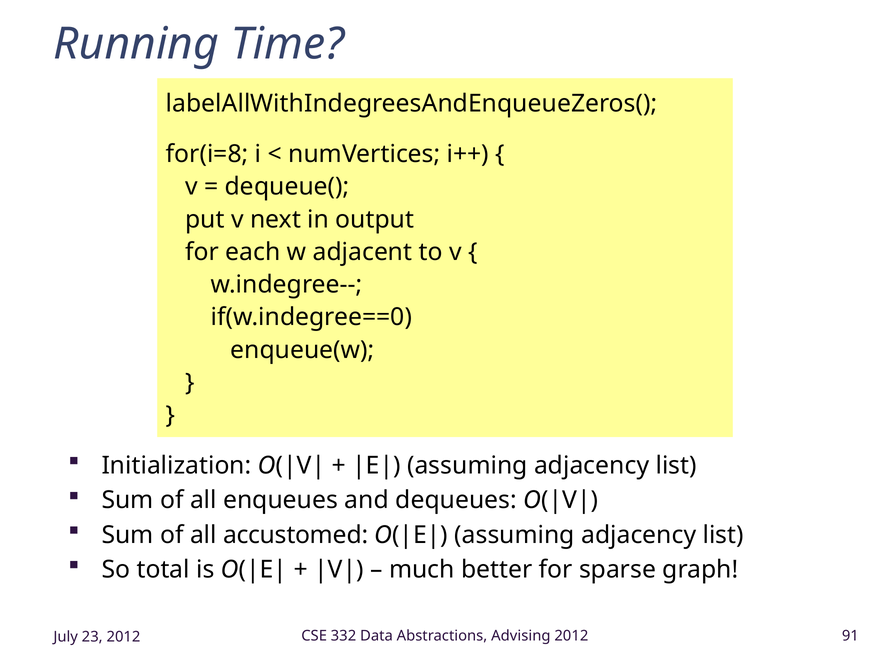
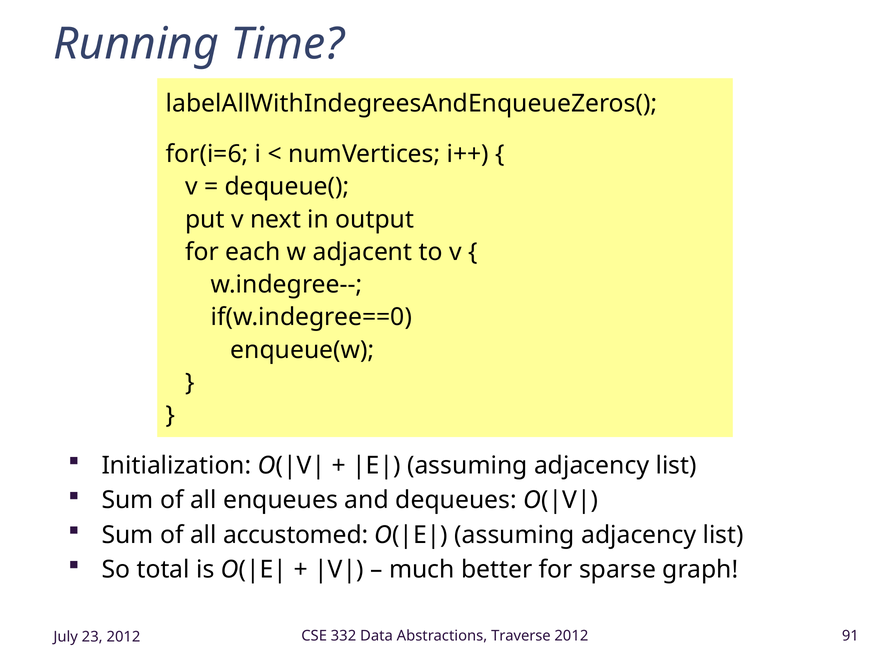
for(i=8: for(i=8 -> for(i=6 (207, 154)
Advising: Advising -> Traverse (521, 636)
